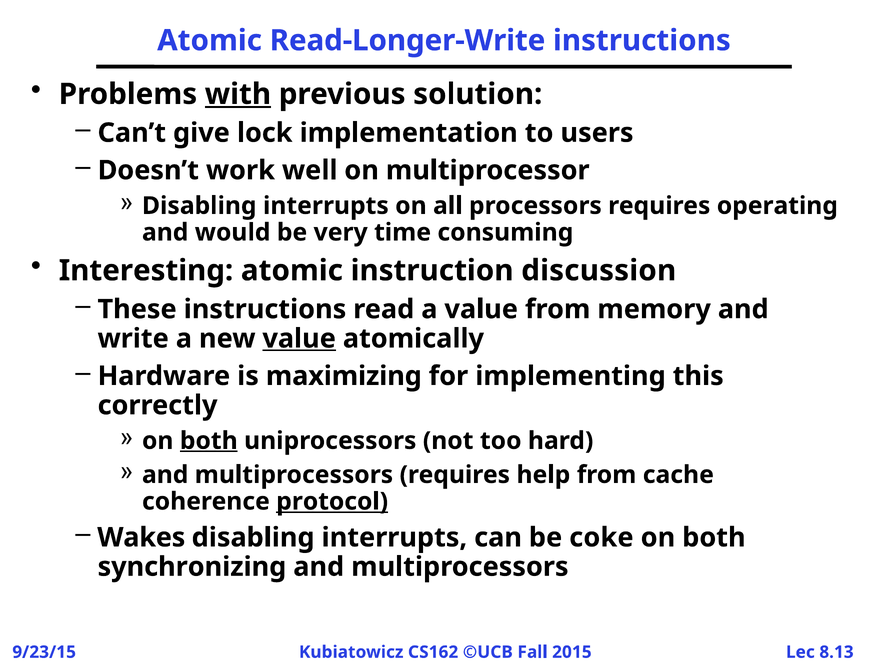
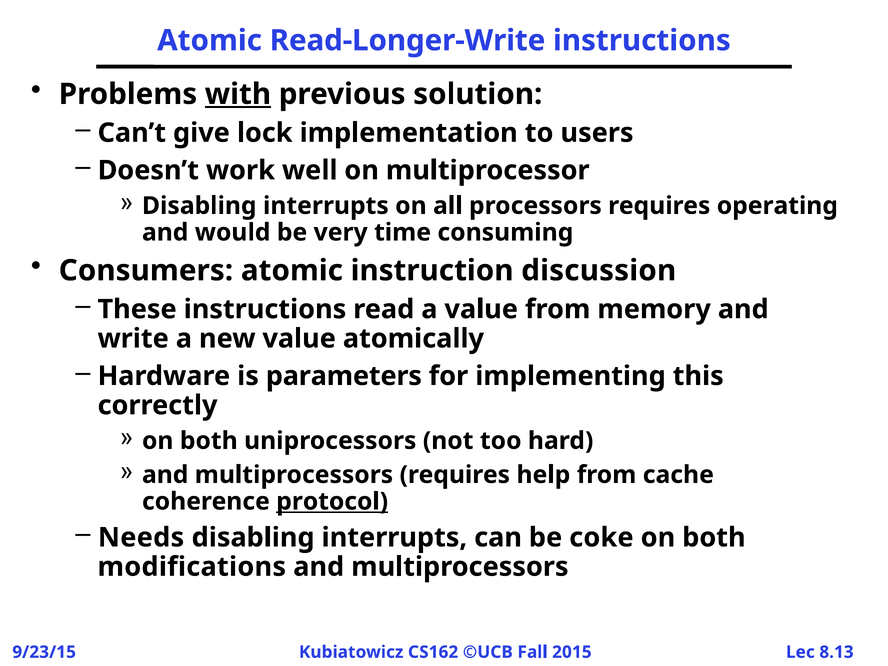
Interesting: Interesting -> Consumers (146, 271)
value underline: present -> none (299, 339)
maximizing: maximizing -> parameters (344, 376)
both underline: present -> none (209, 441)
Wakes: Wakes -> Needs (141, 538)
synchronizing: synchronizing -> modifications (192, 567)
